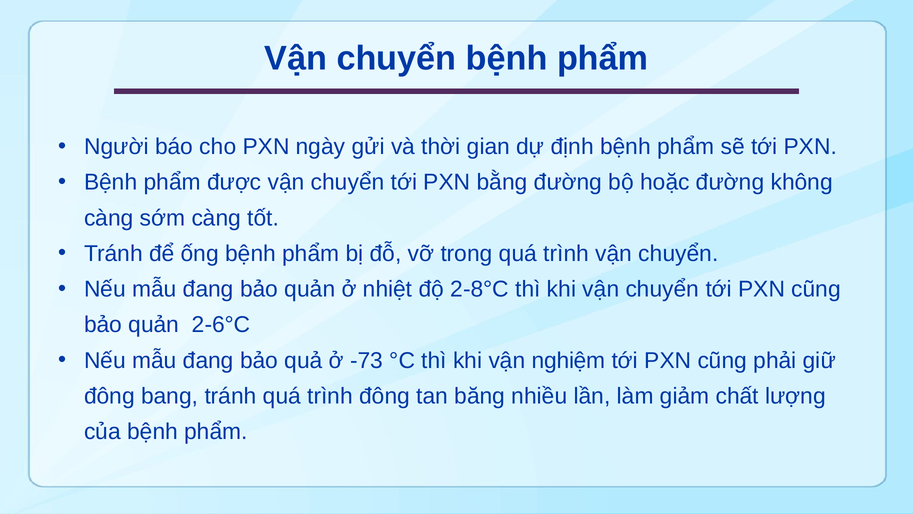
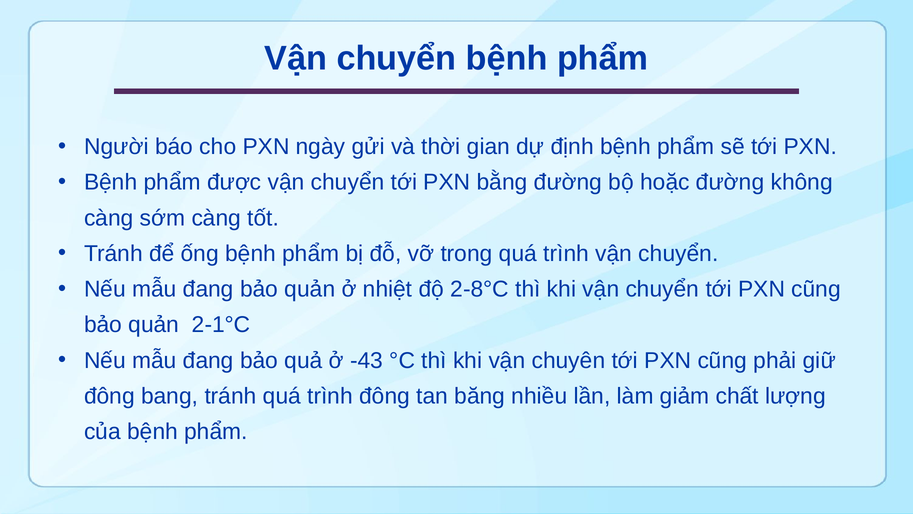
2-6°C: 2-6°C -> 2-1°C (221, 325)
-73: -73 -> -43 (367, 360)
nghiệm: nghiệm -> chuyên (568, 360)
